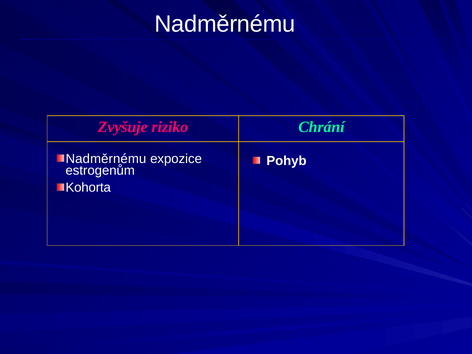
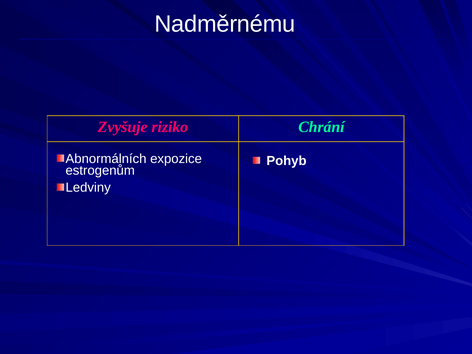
Nadměrnému: Nadměrnému -> Abnormálních (106, 159)
Kohorta: Kohorta -> Ledviny (88, 187)
